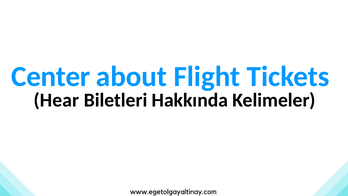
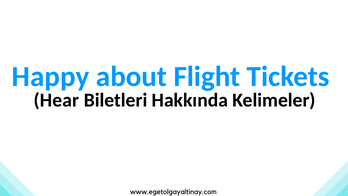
Center: Center -> Happy (50, 76)
